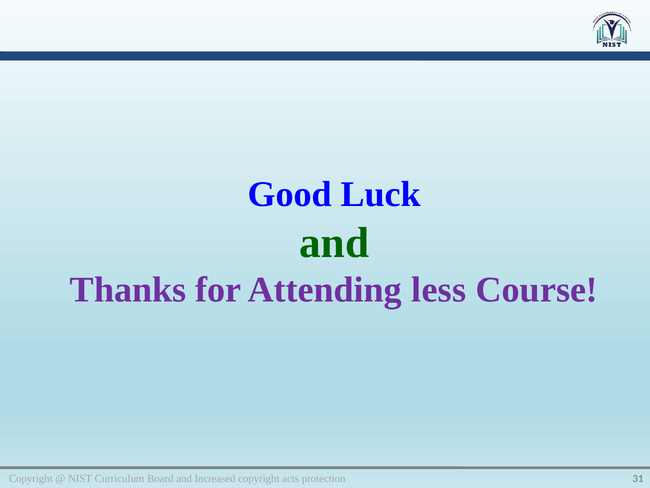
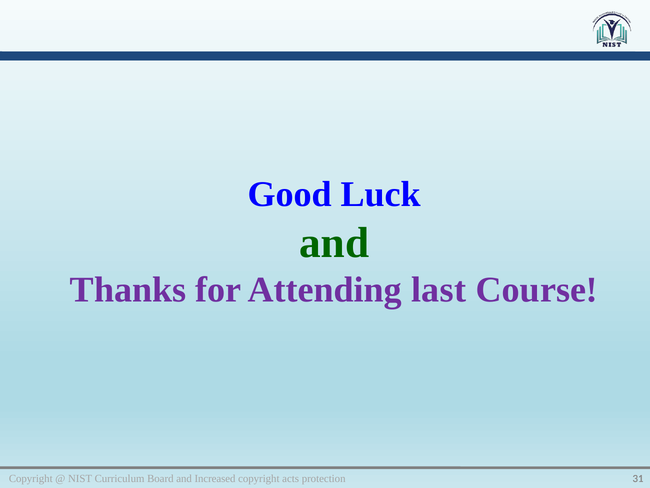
less: less -> last (439, 290)
